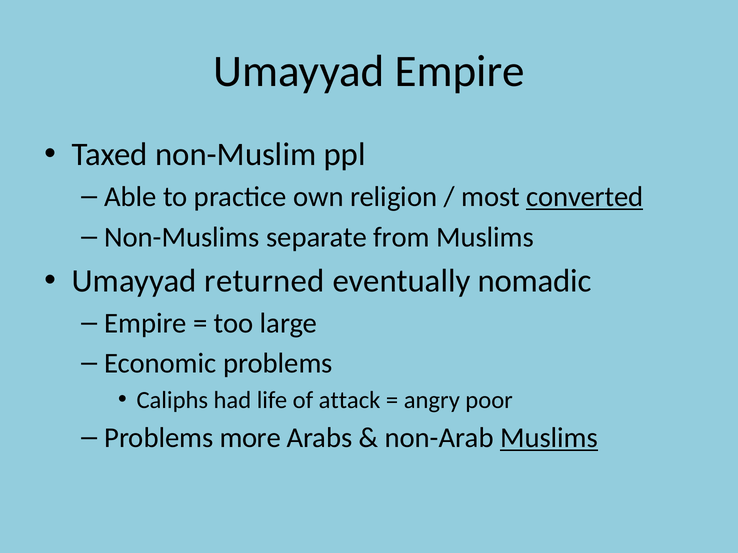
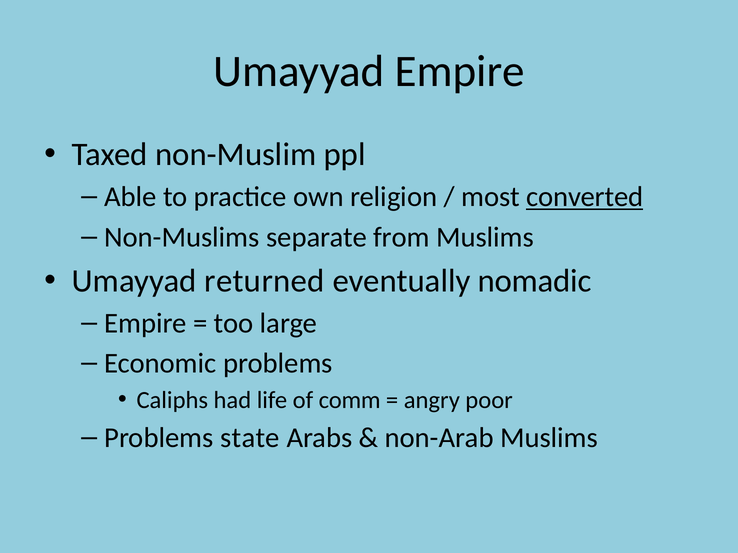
attack: attack -> comm (350, 400)
more: more -> state (250, 438)
Muslims underline: present -> none (549, 438)
